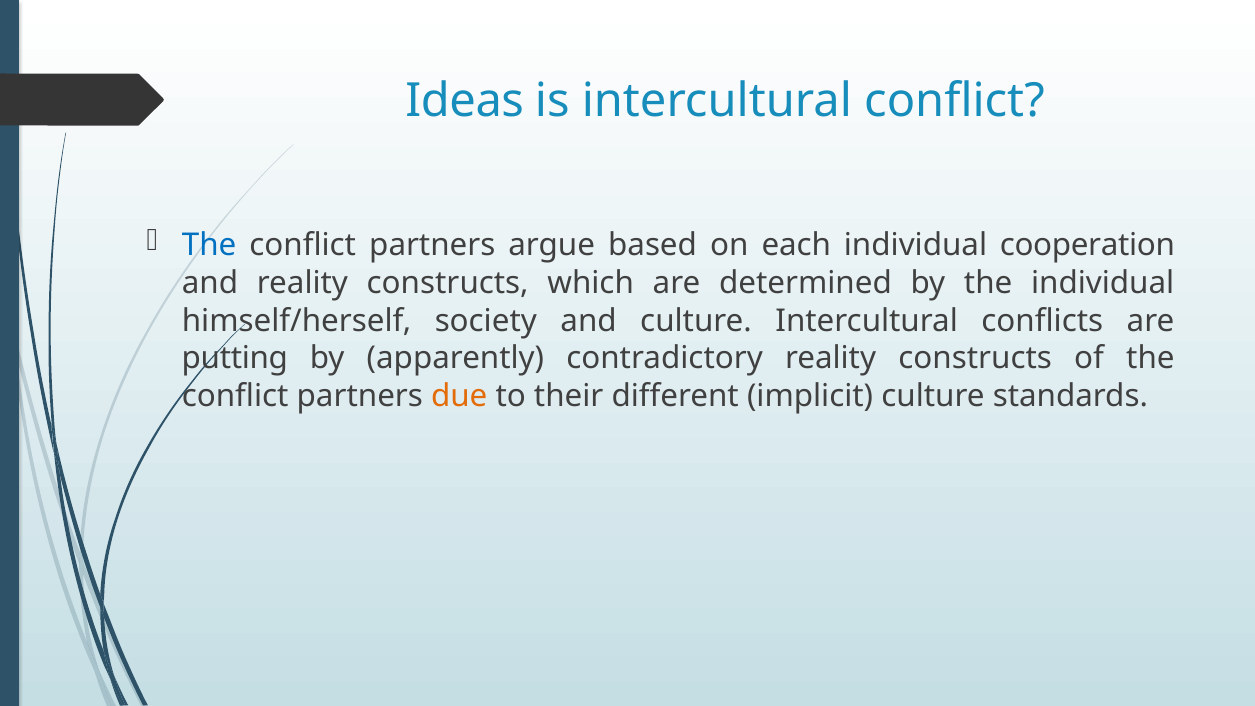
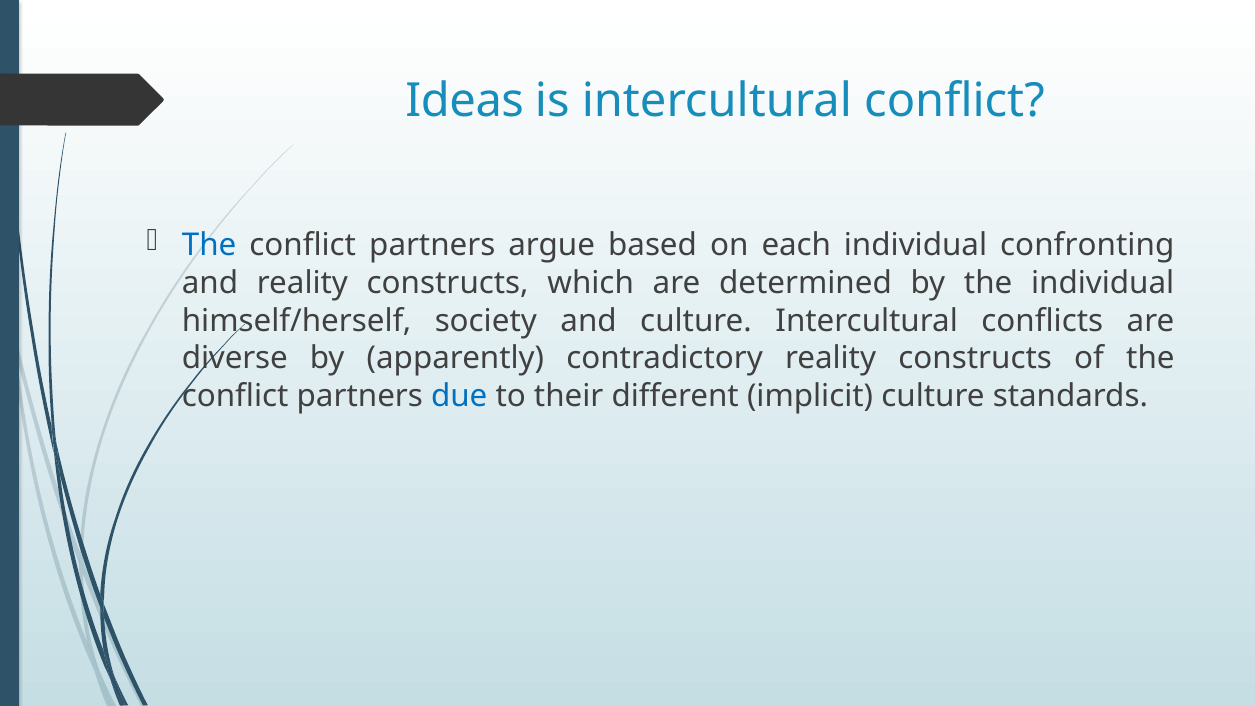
cooperation: cooperation -> confronting (1087, 245)
putting: putting -> diverse (235, 358)
due colour: orange -> blue (459, 396)
